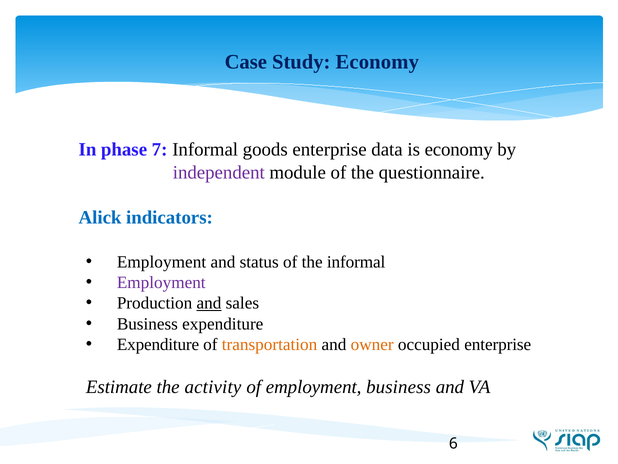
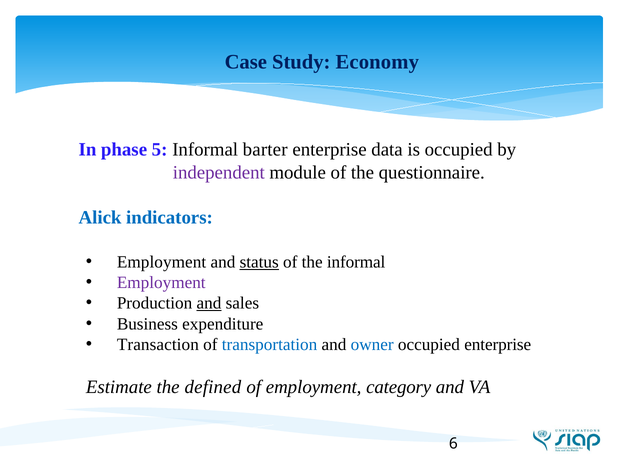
7: 7 -> 5 (160, 150)
goods: goods -> barter (265, 150)
is economy: economy -> occupied (459, 150)
status underline: none -> present (259, 262)
Expenditure: Expenditure -> Transaction (158, 344)
transportation colour: orange -> blue (270, 344)
owner colour: orange -> blue (372, 344)
activity: activity -> defined (213, 386)
employment business: business -> category (399, 386)
